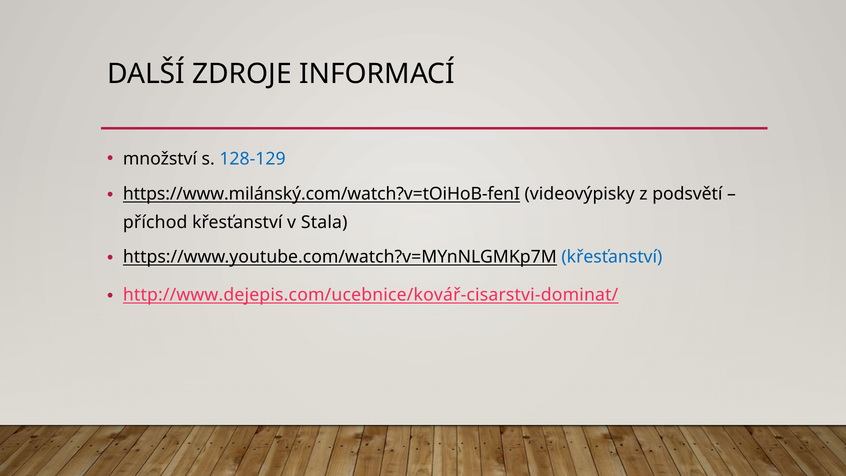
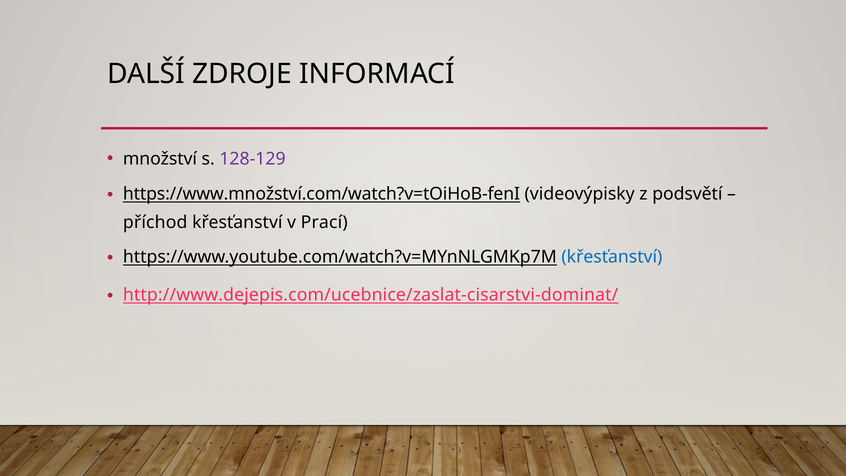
128-129 colour: blue -> purple (252, 159)
https://www.milánský.com/watch?v=tOiHoB-fenI: https://www.milánský.com/watch?v=tOiHoB-fenI -> https://www.množství.com/watch?v=tOiHoB-fenI (321, 194)
Stala: Stala -> Prací (324, 222)
http://www.dejepis.com/ucebnice/kovář-cisarstvi-dominat/: http://www.dejepis.com/ucebnice/kovář-cisarstvi-dominat/ -> http://www.dejepis.com/ucebnice/zaslat-cisarstvi-dominat/ (371, 295)
